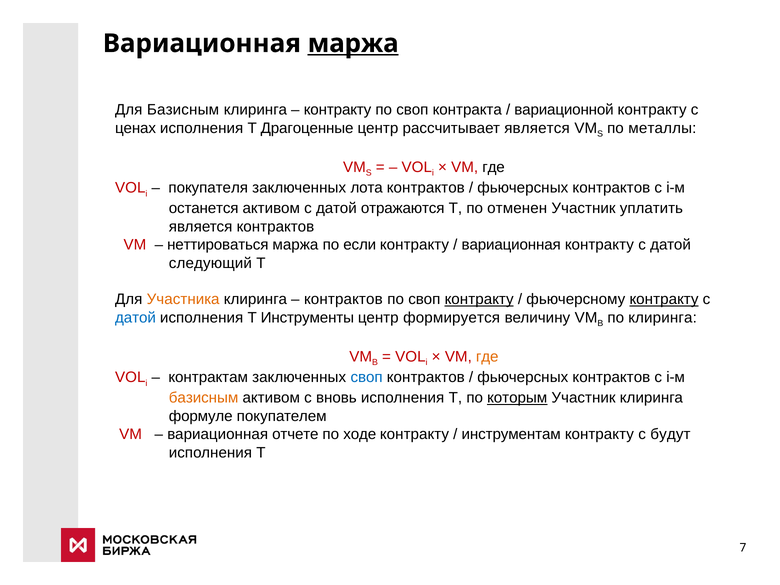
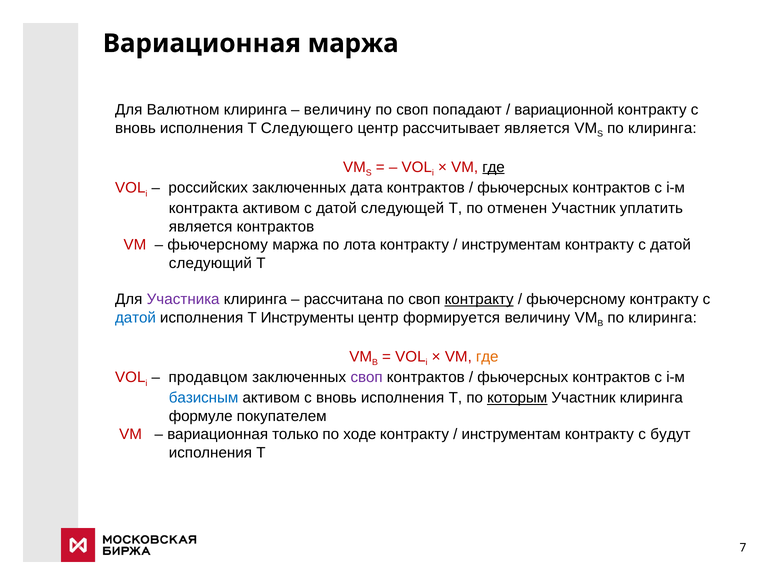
маржа underline: present -> none (353, 43)
Для Базисным: Базисным -> Валютном (183, 110)
контракту: контракту -> величину (337, 110)
контракта: контракта -> попадают (467, 110)
ценах: ценах -> вновь (135, 128)
Драгоценные: Драгоценные -> Следующего (307, 128)
металлы: металлы -> клиринга (662, 128)
где underline: none -> present (494, 167)
покупателя: покупателя -> российских (208, 188)
лота: лота -> дата (367, 188)
останется: останется -> контракта (204, 208)
отражаются: отражаются -> следующей (403, 208)
неттироваться: неттироваться -> фьючерсному (218, 245)
если: если -> лота (360, 245)
вариационная: вариационная -> инструментам (511, 245)
Участника colour: orange -> purple (183, 299)
контрактов: контрактов -> рассчитана (344, 299)
контракту underline: present -> none (664, 299)
контрактам: контрактам -> продавцом (208, 377)
своп colour: blue -> purple (367, 377)
базисным colour: orange -> blue (204, 398)
отчете: отчете -> только (295, 434)
